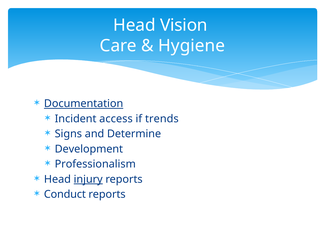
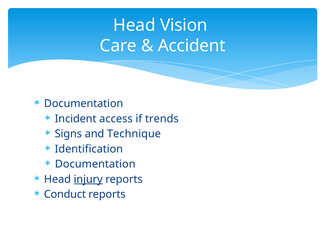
Hygiene: Hygiene -> Accident (192, 46)
Documentation underline: present -> none (84, 104)
Determine: Determine -> Technique (134, 134)
Development: Development -> Identification (89, 149)
Professionalism: Professionalism -> Documentation (95, 165)
